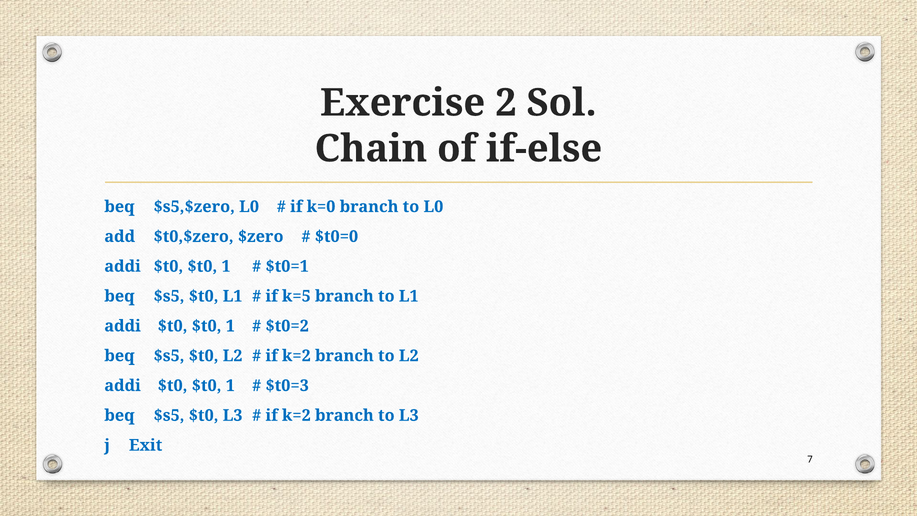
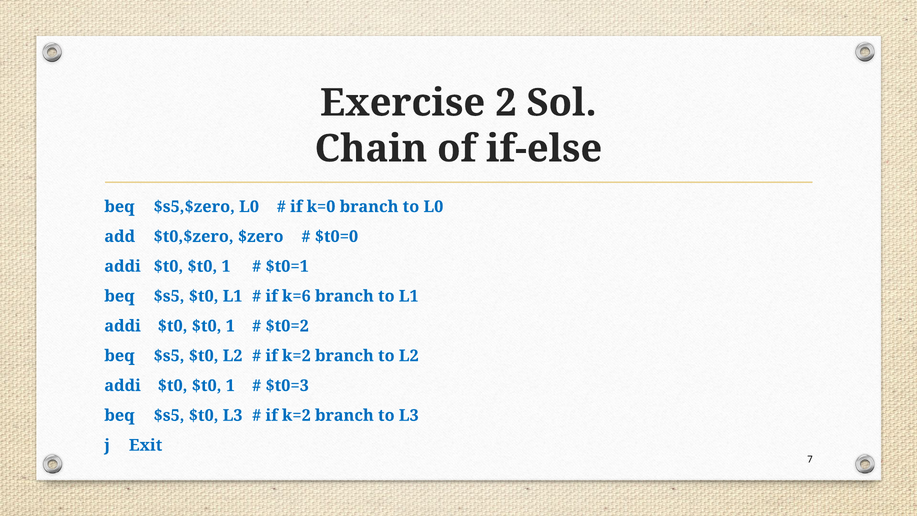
k=5: k=5 -> k=6 (296, 296)
